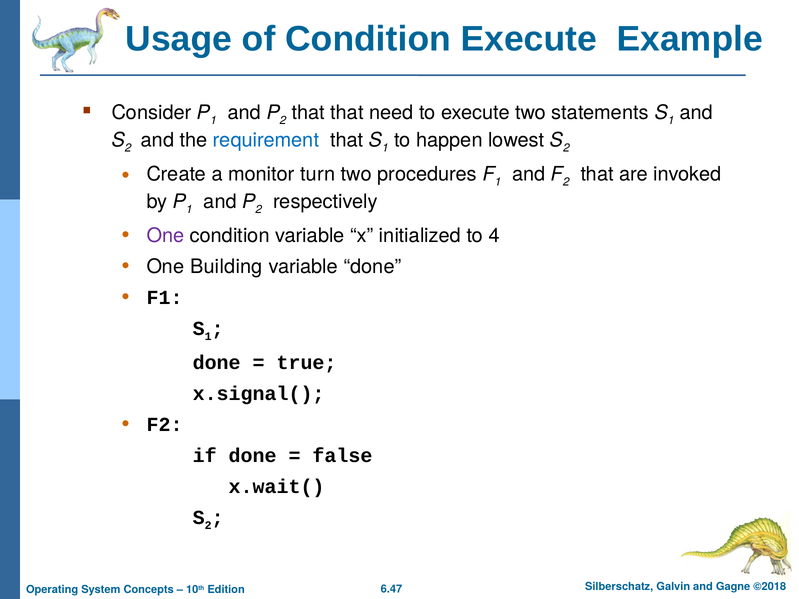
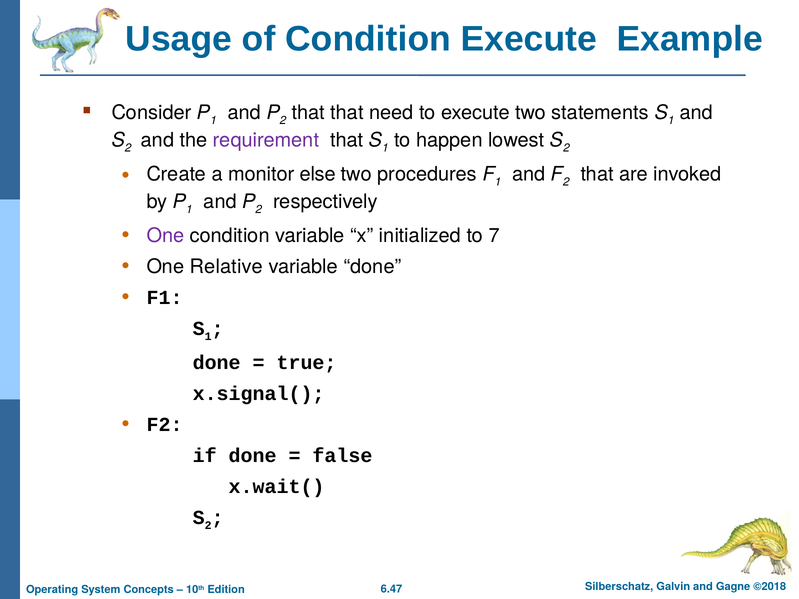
requirement colour: blue -> purple (266, 140)
turn: turn -> else (318, 174)
4: 4 -> 7 (494, 236)
Building: Building -> Relative (226, 267)
